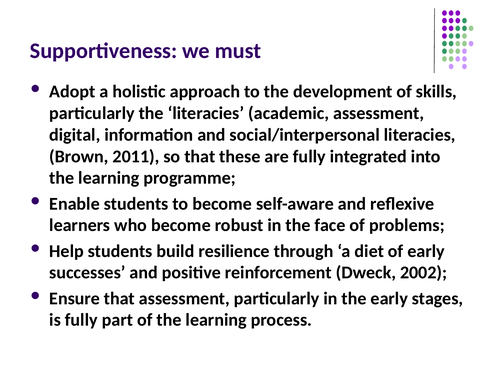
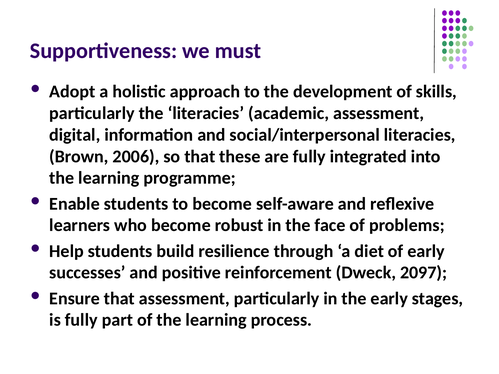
2011: 2011 -> 2006 (136, 157)
2002: 2002 -> 2097 (424, 273)
